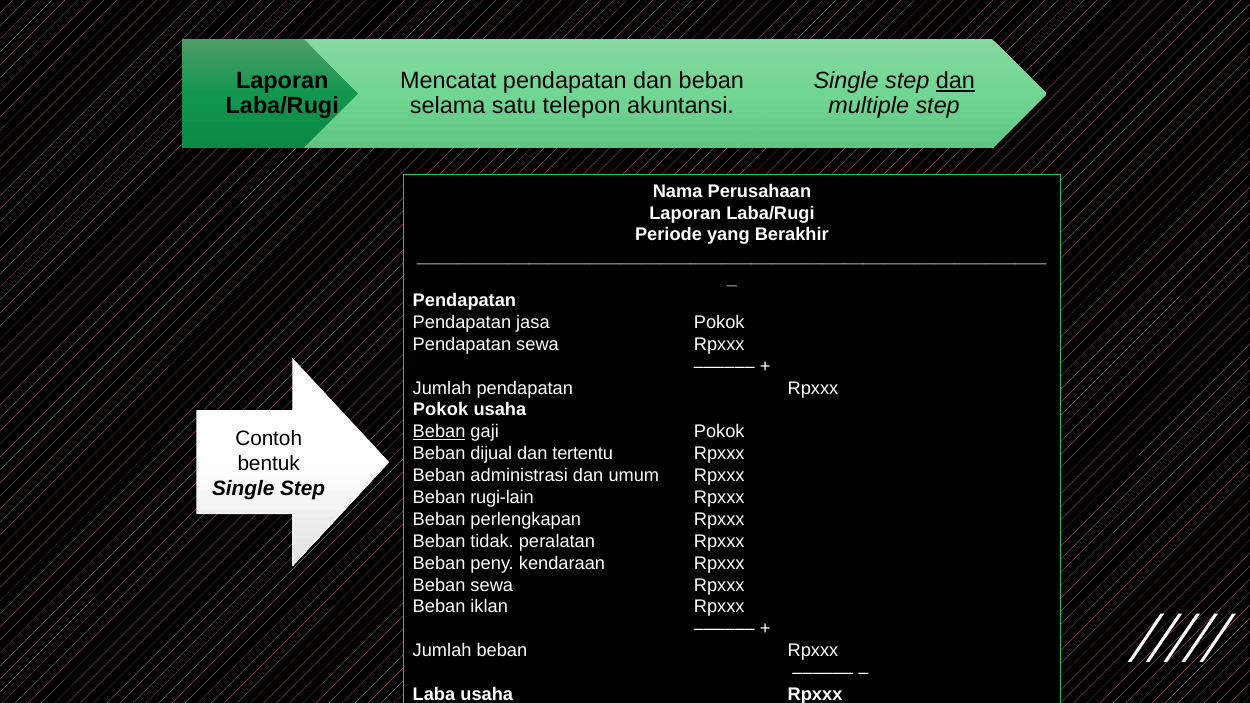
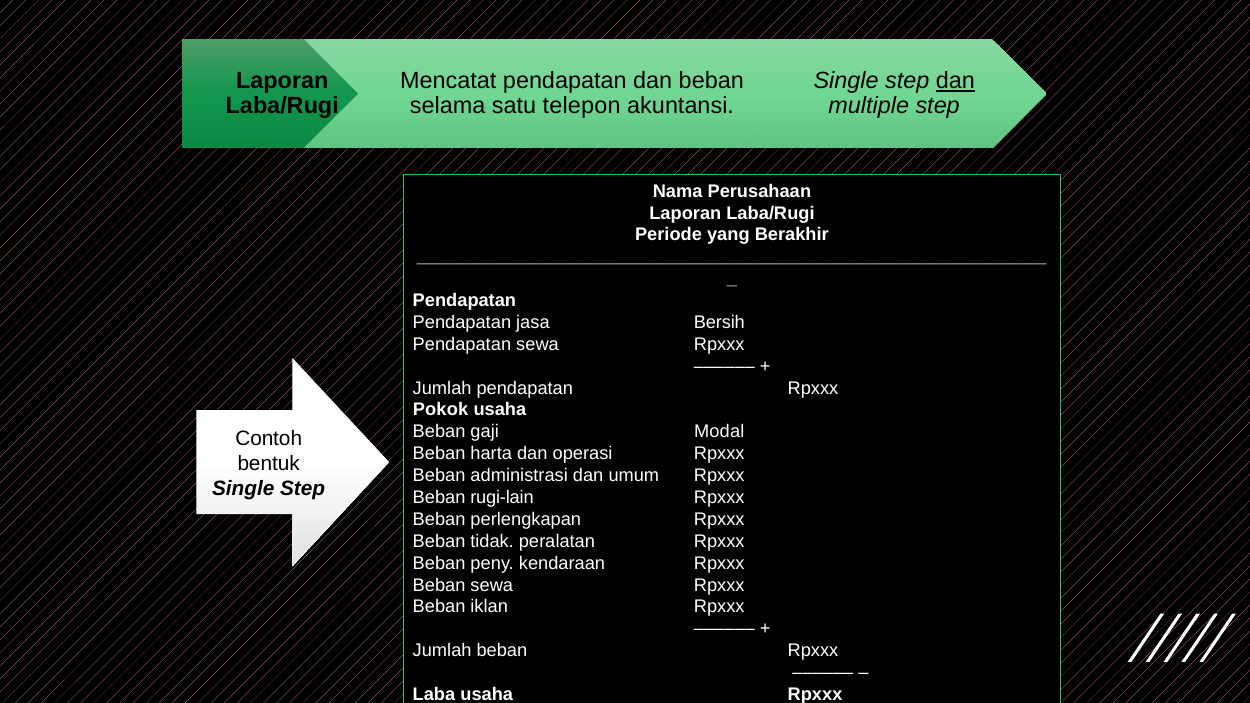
jasa Pokok: Pokok -> Bersih (719, 322)
Beban underline: present -> none (439, 432)
gaji Pokok: Pokok -> Modal (719, 432)
dijual: dijual -> harta (491, 454)
tertentu: tertentu -> operasi (583, 454)
